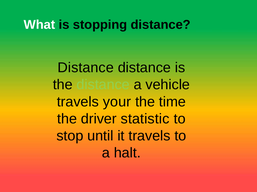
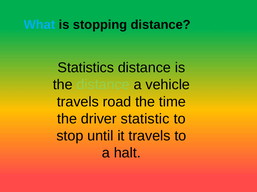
What colour: white -> light blue (39, 25)
Distance: Distance -> Statistics (86, 68)
your: your -> road (117, 102)
